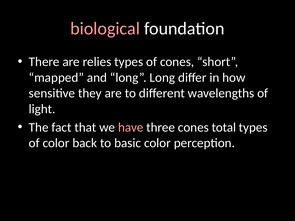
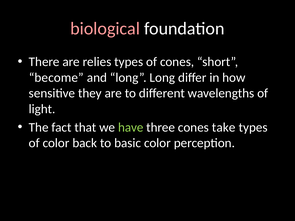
mapped: mapped -> become (56, 78)
have colour: pink -> light green (131, 127)
total: total -> take (224, 127)
